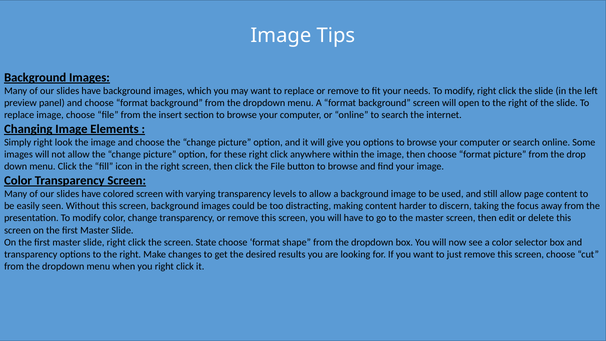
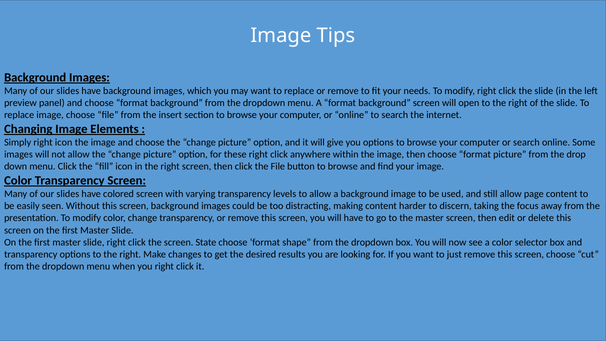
right look: look -> icon (64, 142)
